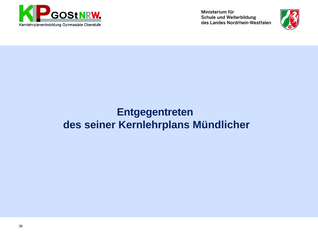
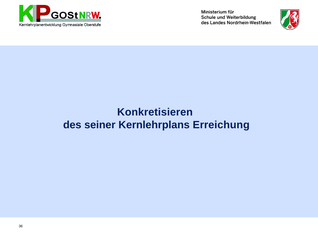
Entgegentreten: Entgegentreten -> Konkretisieren (155, 112)
Mündlicher: Mündlicher -> Erreichung (221, 125)
